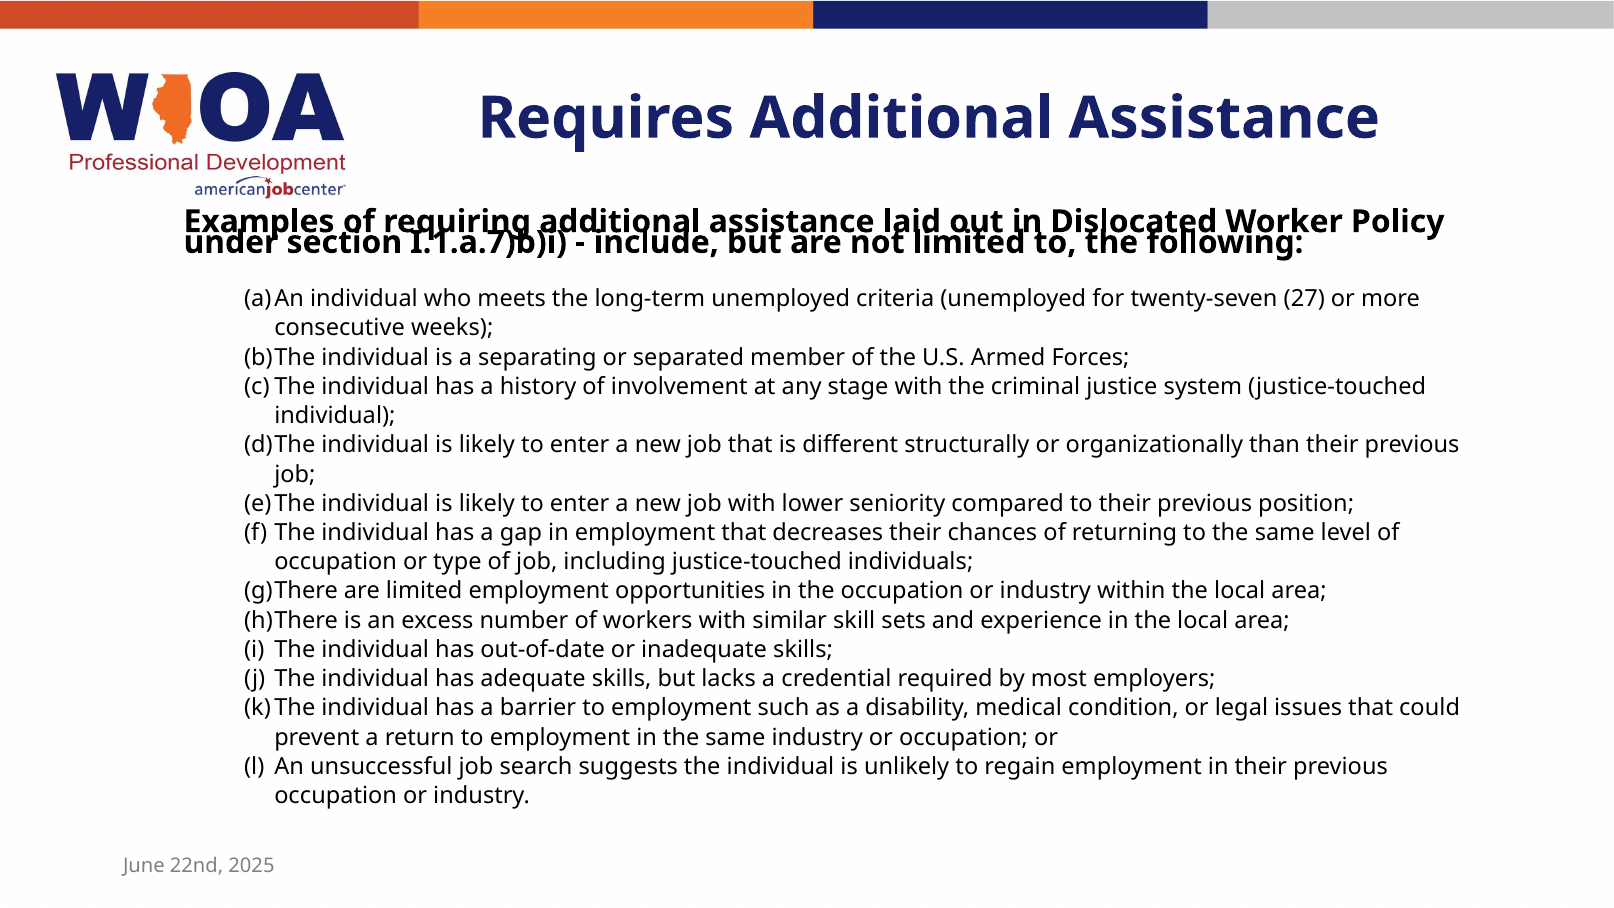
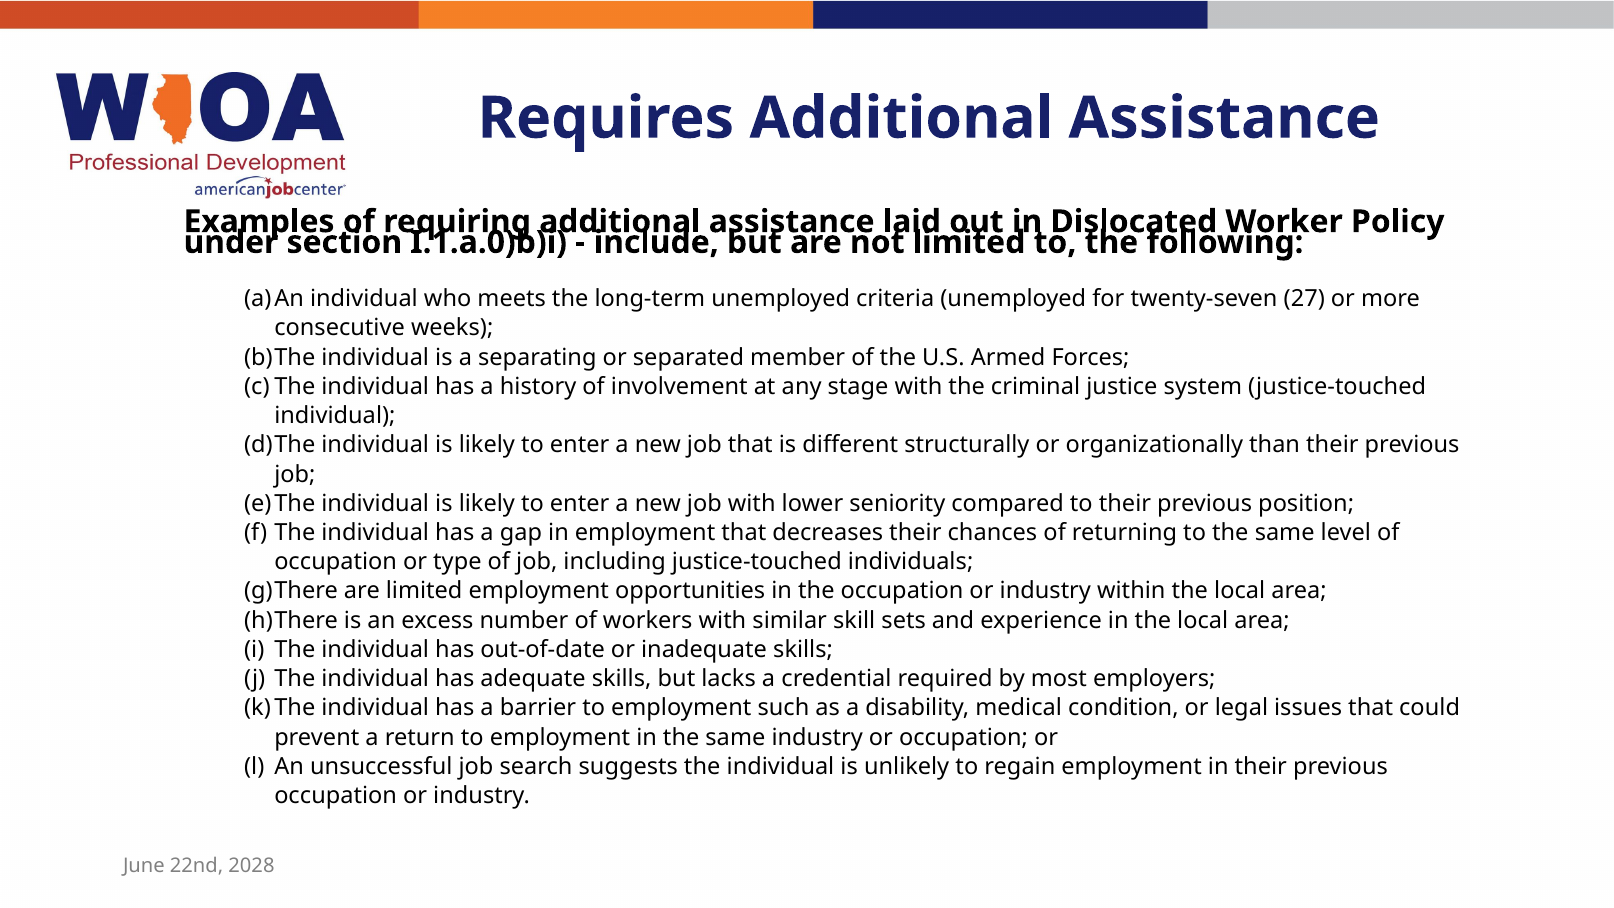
I.1.a.7)b)i: I.1.a.7)b)i -> I.1.a.0)b)i (489, 242)
2025: 2025 -> 2028 (251, 865)
